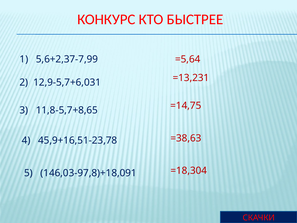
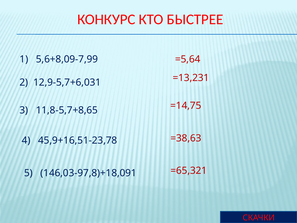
5,6+2,37-7,99: 5,6+2,37-7,99 -> 5,6+8,09-7,99 (67, 59)
=18,304: =18,304 -> =65,321 (189, 171)
